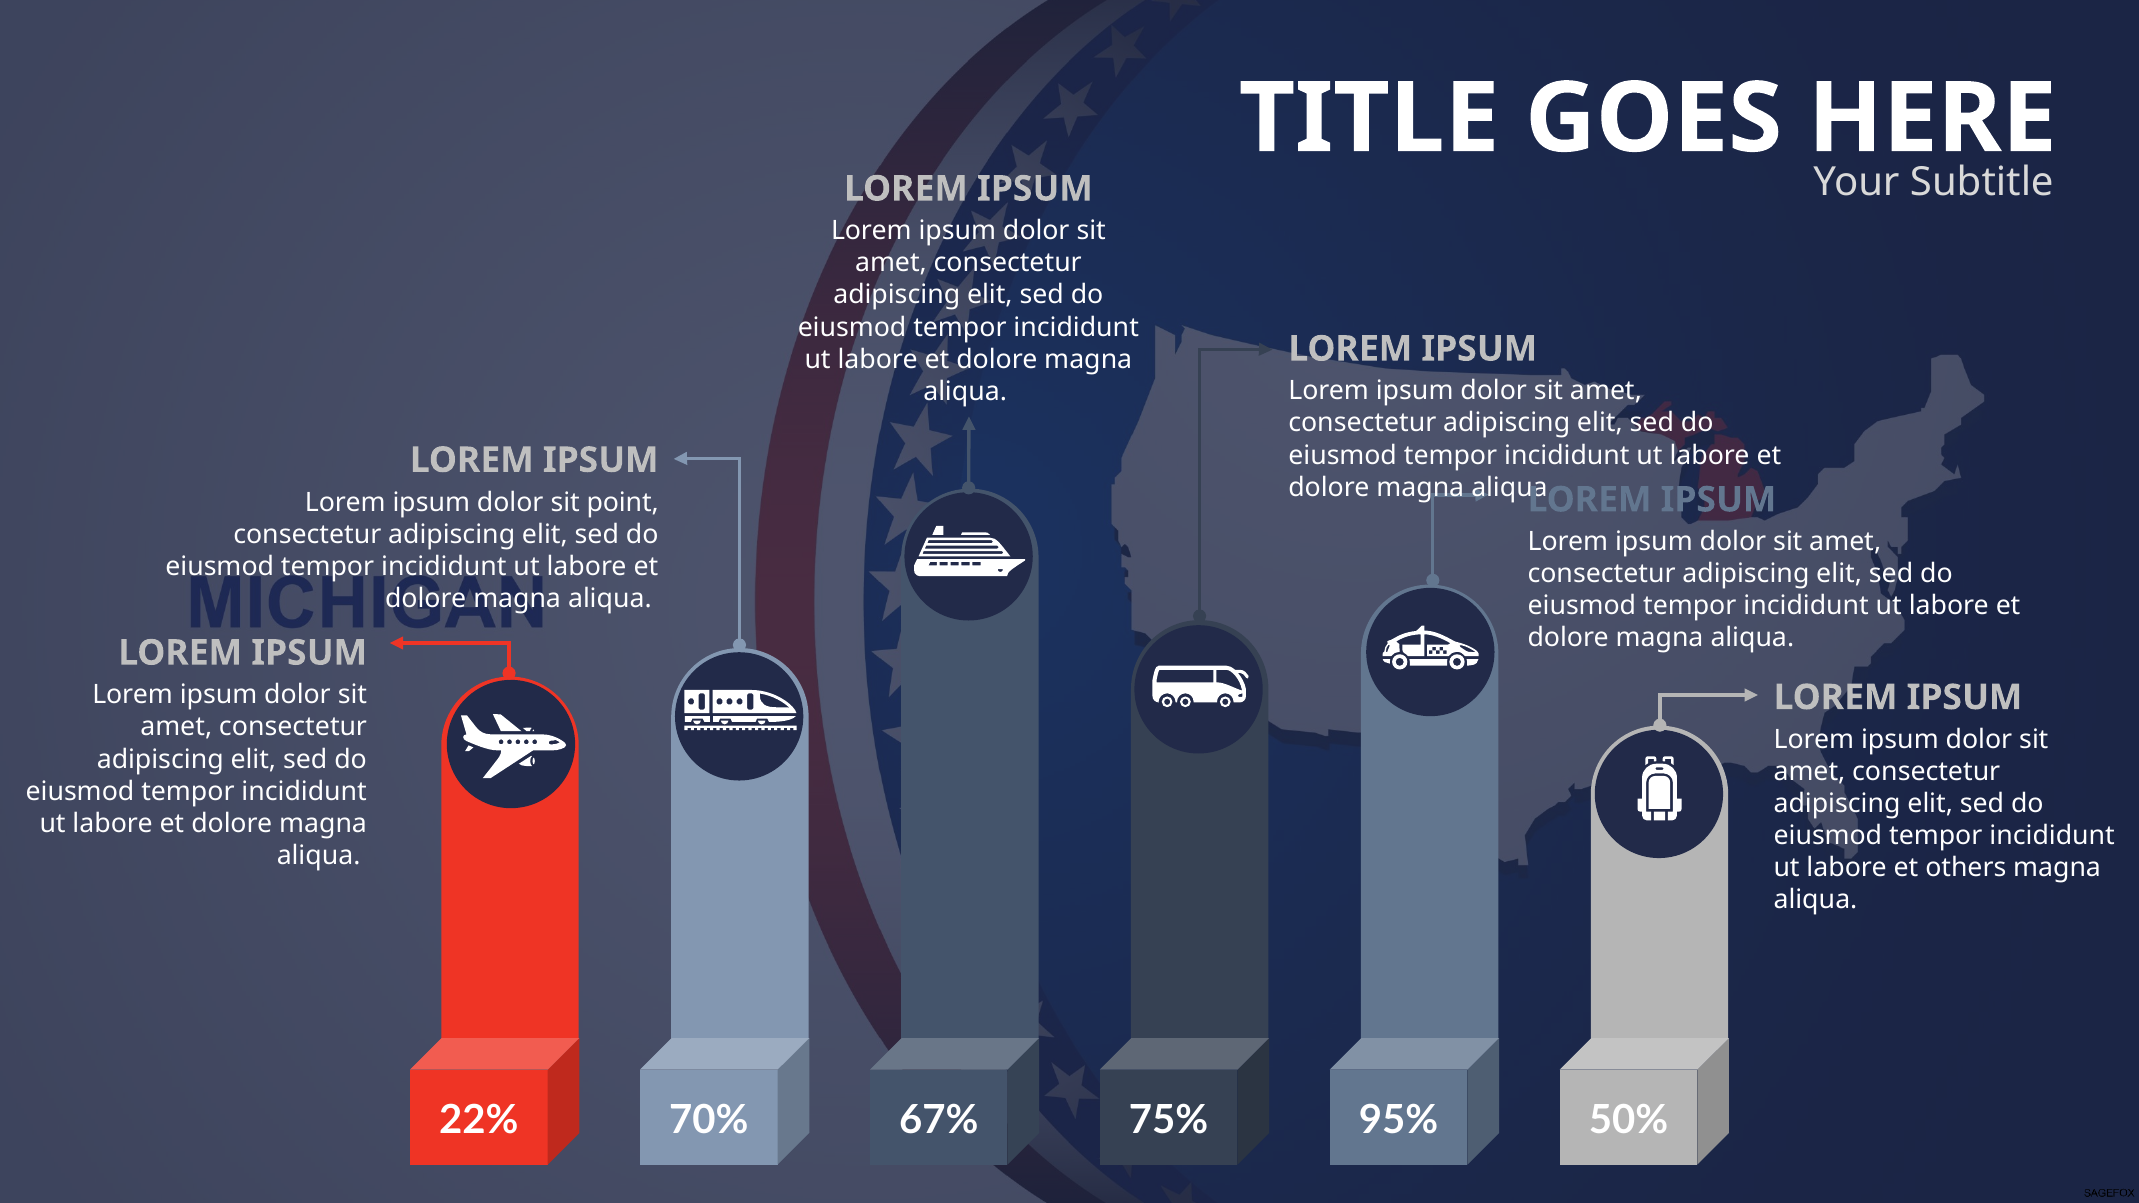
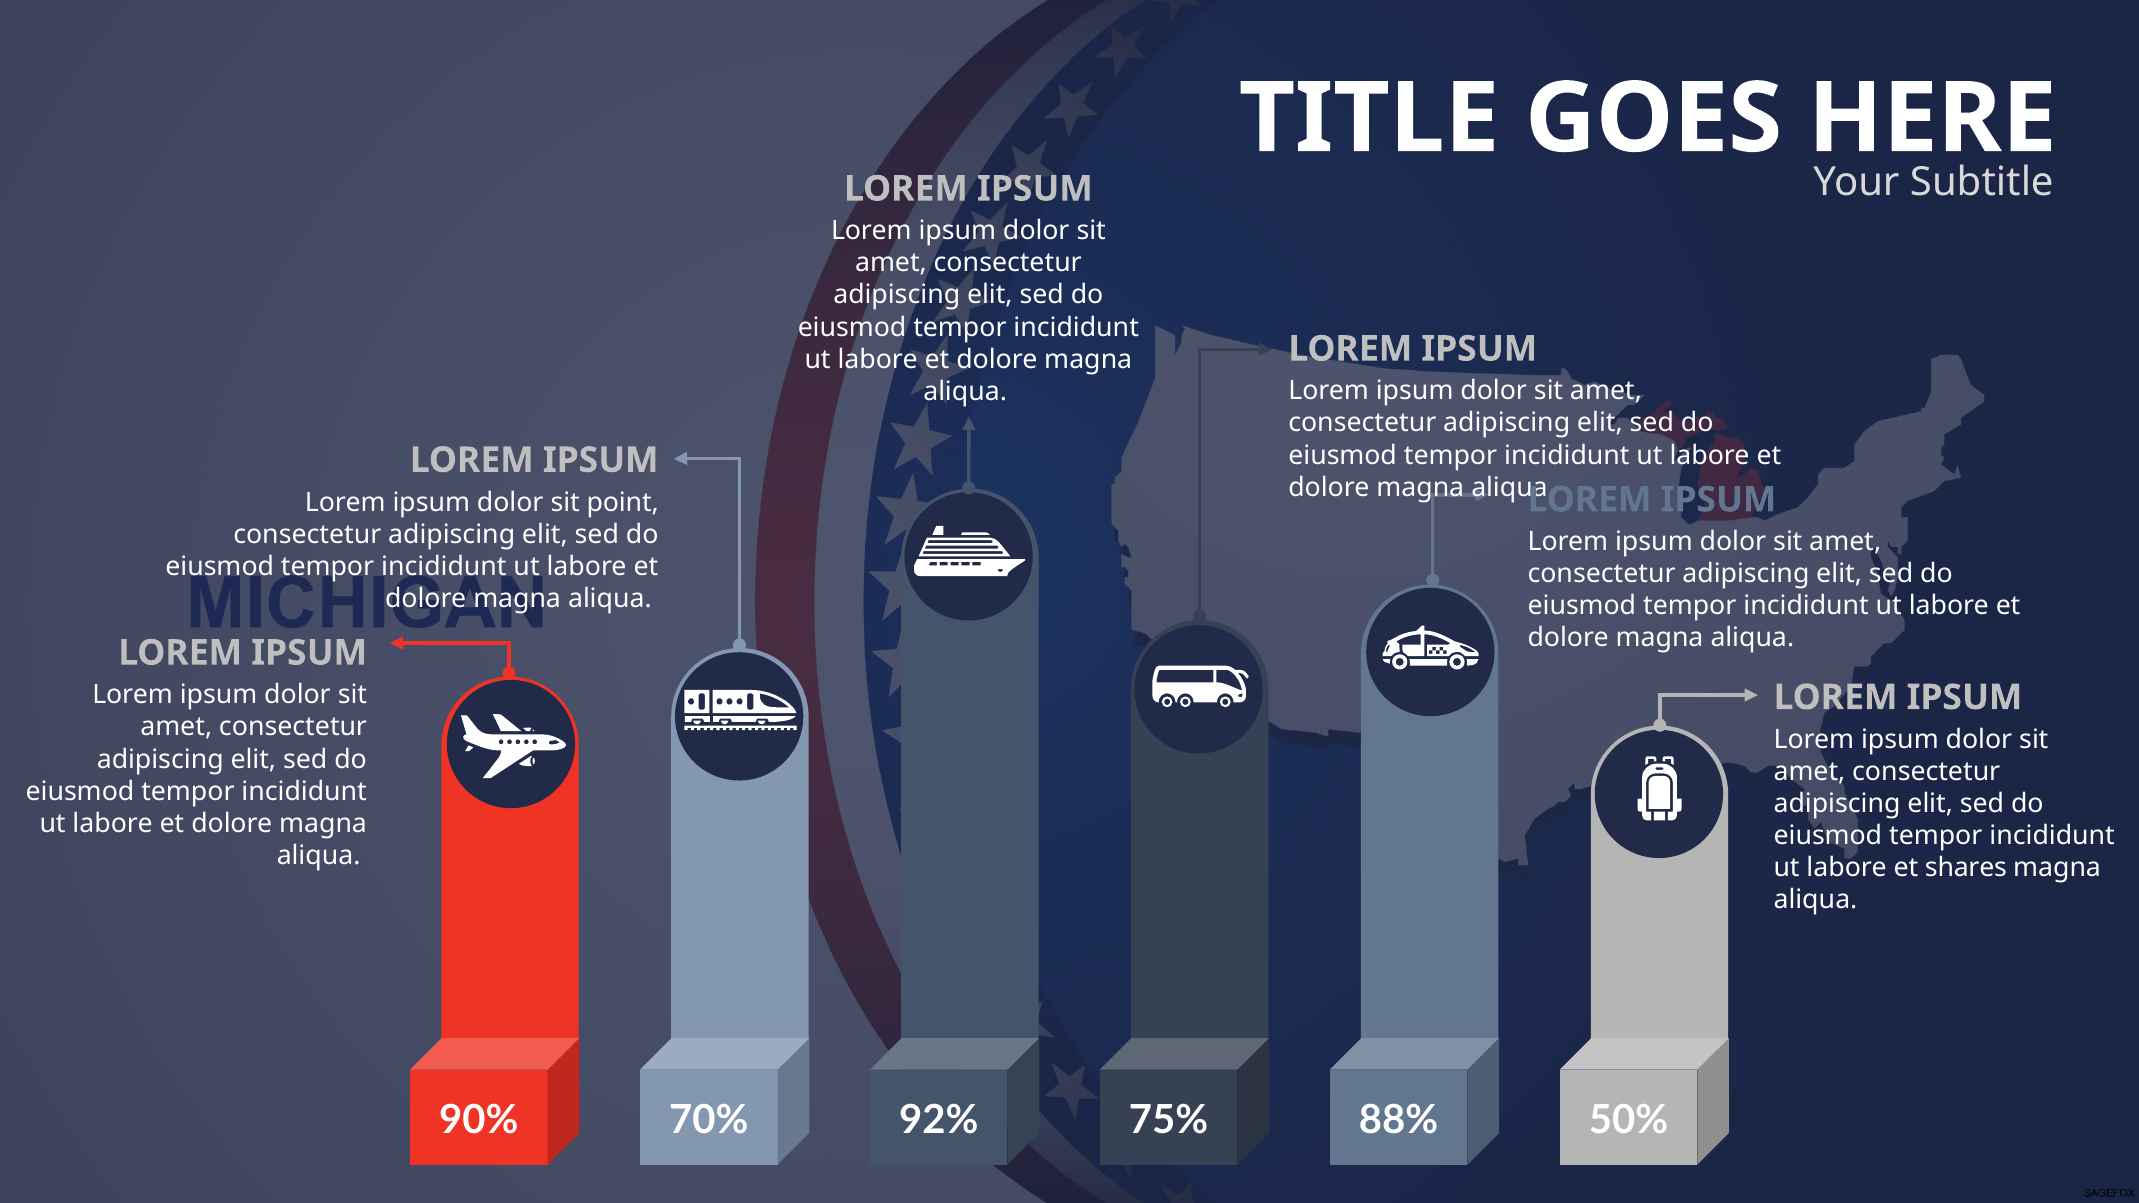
others: others -> shares (1966, 868)
22%: 22% -> 90% (479, 1120)
67%: 67% -> 92% (939, 1120)
95%: 95% -> 88% (1399, 1120)
